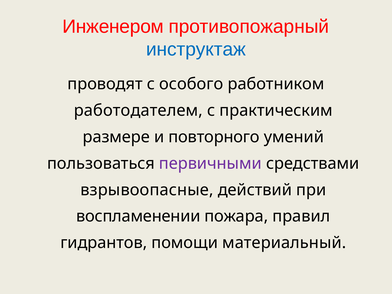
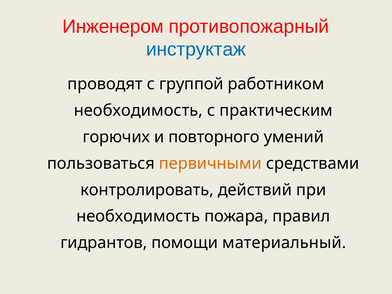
особого: особого -> группой (191, 84)
работодателем: работодателем -> необходимость (138, 111)
размере: размере -> горючих (116, 137)
первичными colour: purple -> orange (210, 163)
взрывоопасные: взрывоопасные -> контролировать (147, 190)
воспламенении: воспламенении -> необходимость (138, 216)
